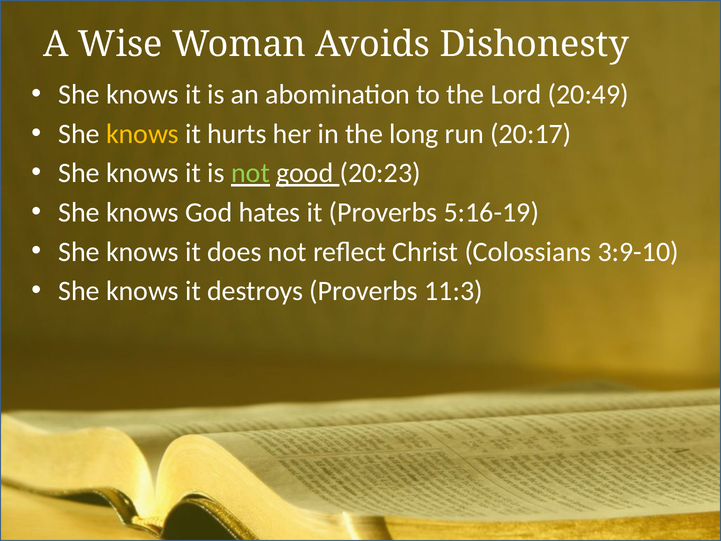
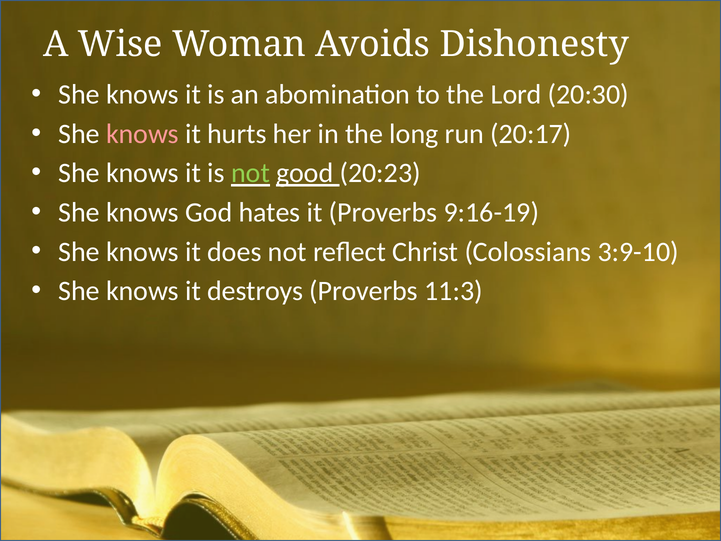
20:49: 20:49 -> 20:30 (588, 94)
knows colour: yellow -> pink (142, 134)
5:16-19: 5:16-19 -> 9:16-19 (491, 212)
